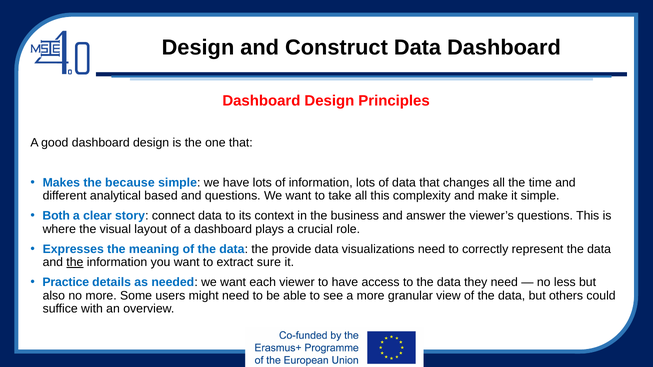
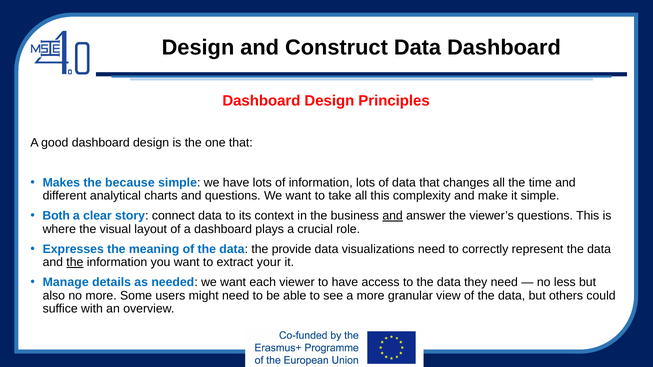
based: based -> charts (161, 196)
and underline: none -> present (393, 216)
sure: sure -> your (269, 262)
Practice: Practice -> Manage (66, 283)
